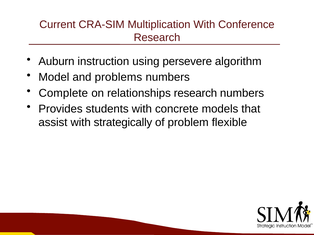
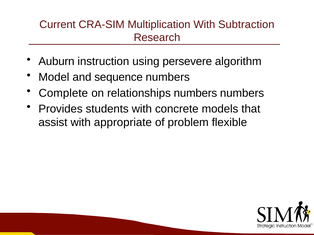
Conference: Conference -> Subtraction (246, 25)
problems: problems -> sequence (119, 77)
relationships research: research -> numbers (195, 93)
strategically: strategically -> appropriate (123, 123)
